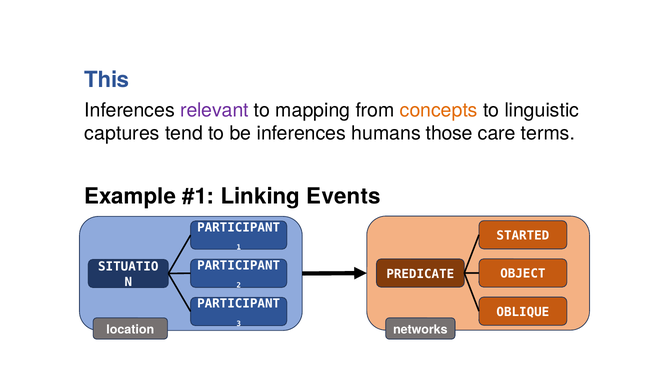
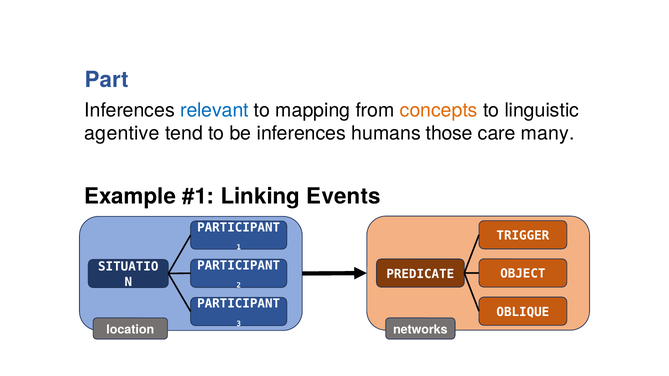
This: This -> Part (107, 80)
relevant colour: purple -> blue (214, 110)
captures: captures -> agentive (122, 134)
terms: terms -> many (548, 134)
STARTED: STARTED -> TRIGGER (523, 236)
